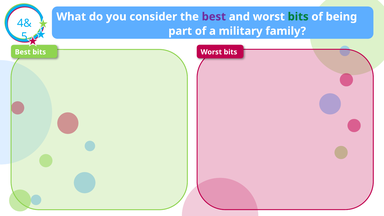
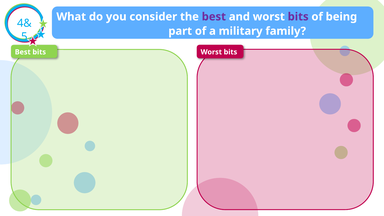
bits colour: green -> purple (298, 17)
